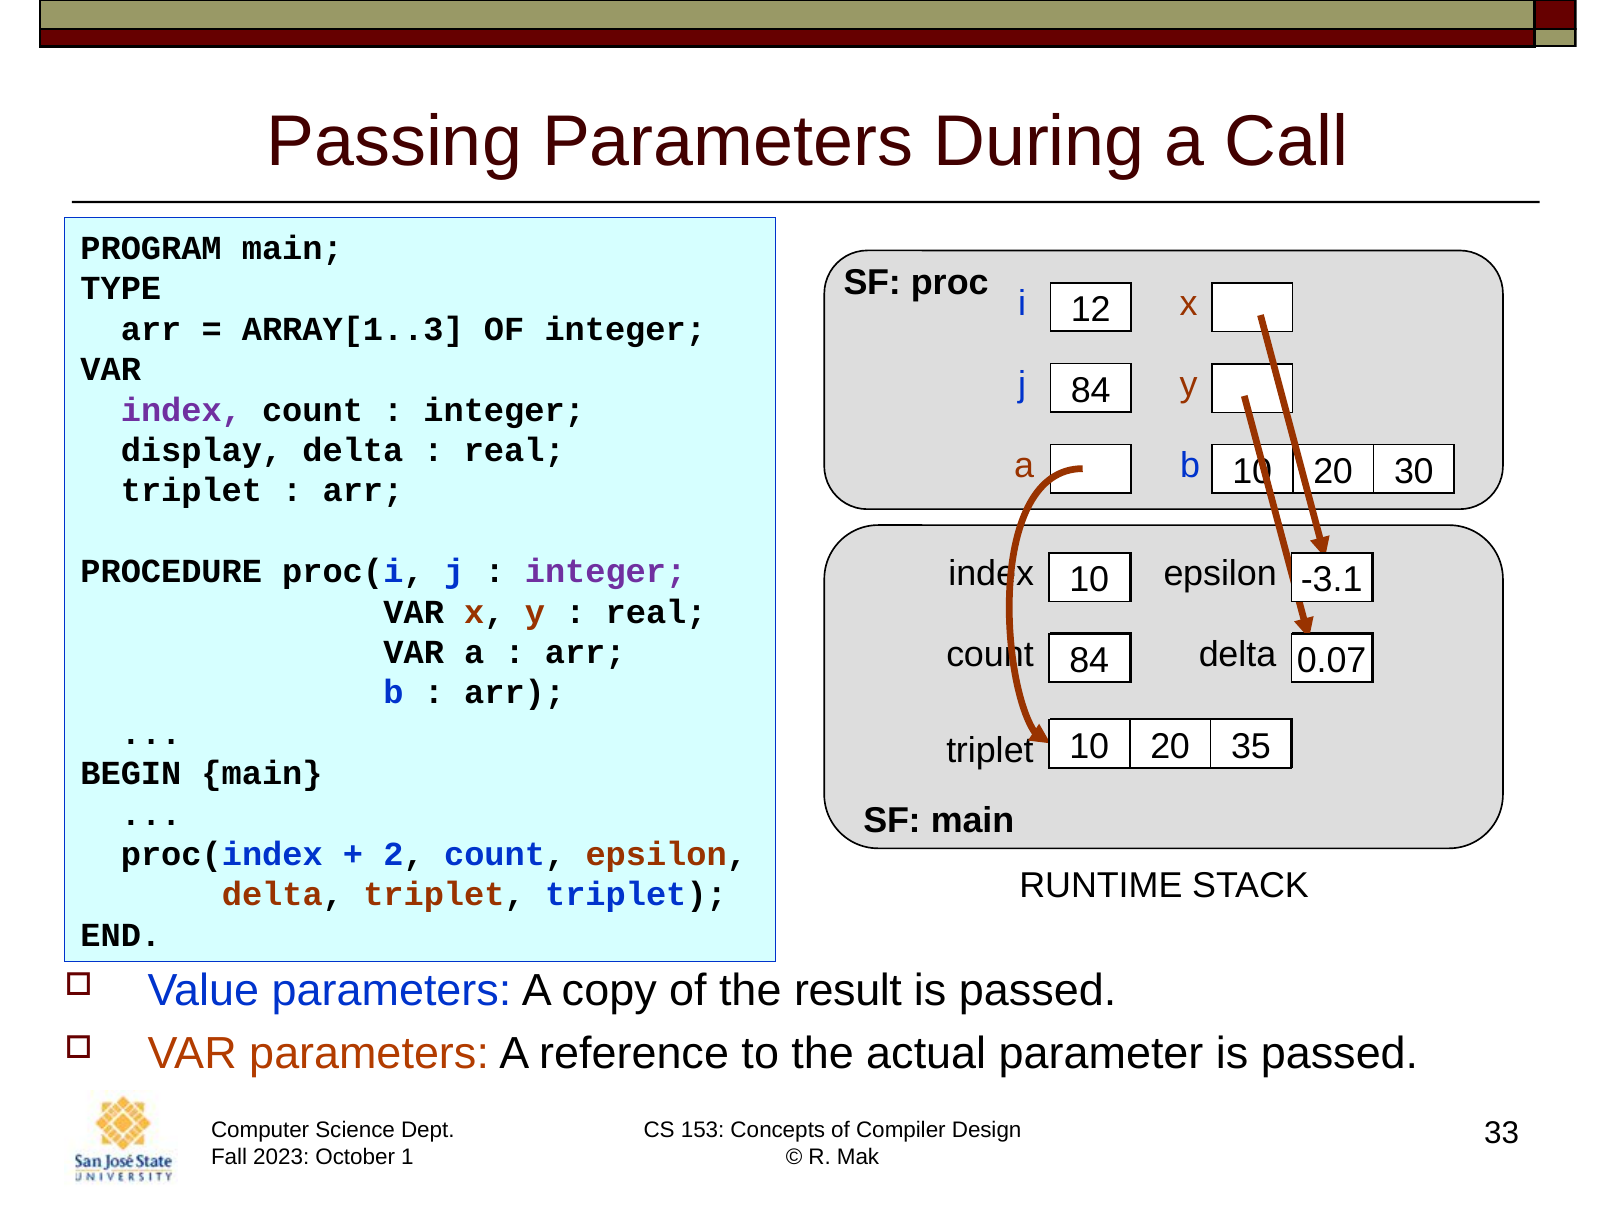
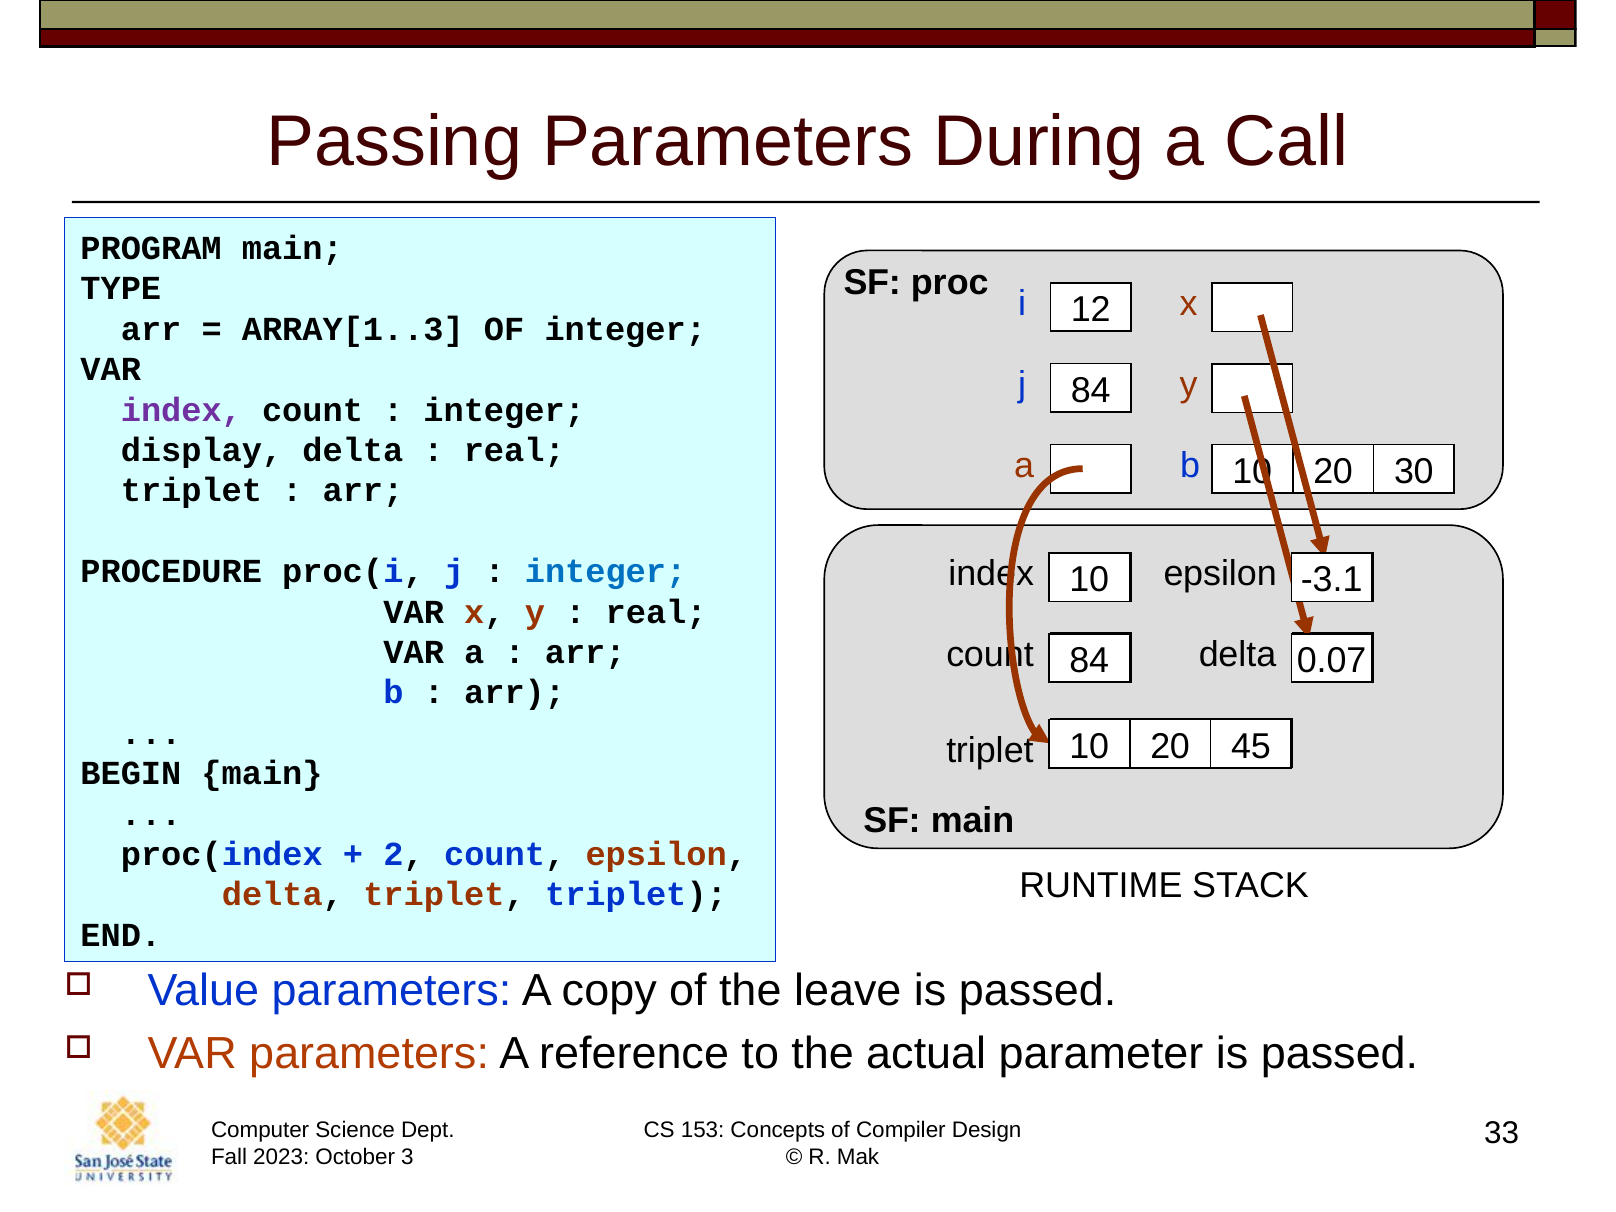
integer colour: purple -> blue (606, 572)
35: 35 -> 45 (1251, 746)
result: result -> leave (848, 991)
1: 1 -> 3 (407, 1157)
